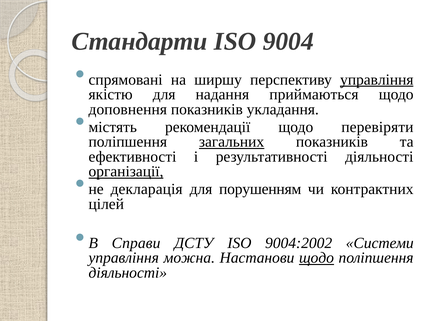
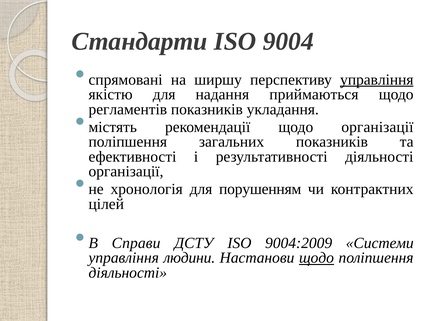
доповнення: доповнення -> регламентів (128, 109)
щодо перевіряти: перевіряти -> організації (377, 127)
загальних underline: present -> none (232, 142)
організації underline: present -> none (126, 171)
декларація: декларація -> хронологія (147, 189)
9004:2002: 9004:2002 -> 9004:2009 (299, 243)
можна: можна -> людини (189, 258)
